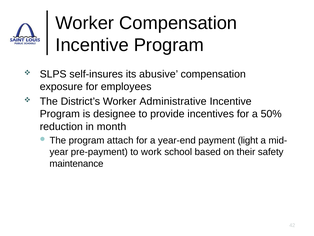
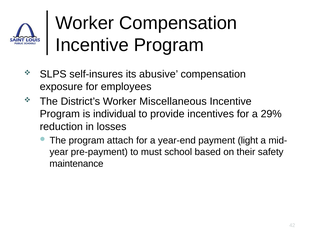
Administrative: Administrative -> Miscellaneous (173, 101)
designee: designee -> individual (115, 114)
50%: 50% -> 29% (271, 114)
month: month -> losses (112, 126)
work: work -> must (151, 152)
